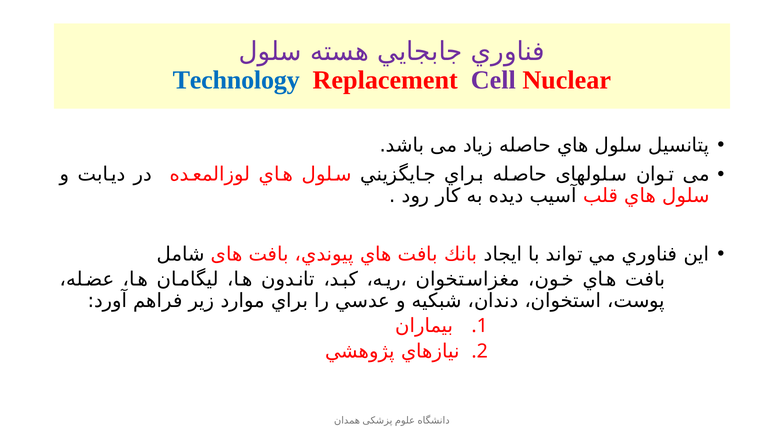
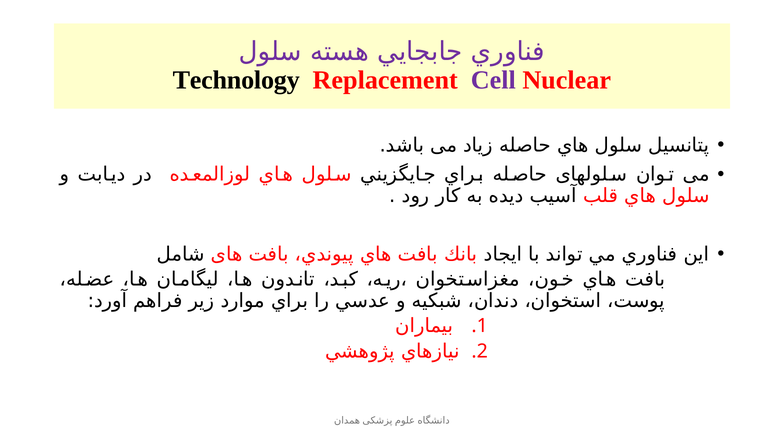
Technology colour: blue -> black (236, 80)
